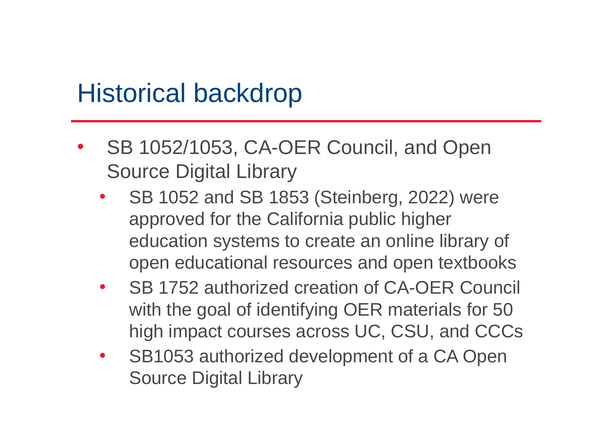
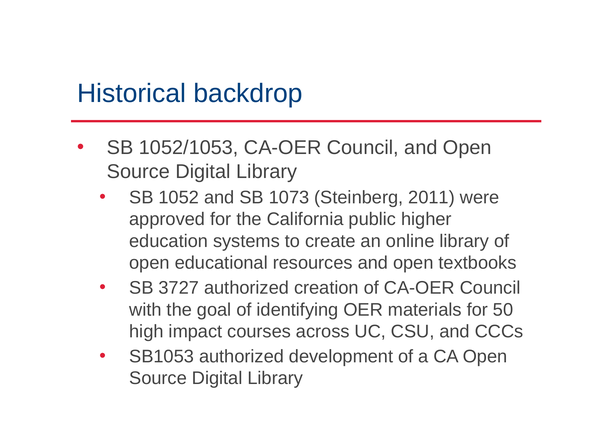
1853: 1853 -> 1073 (289, 198)
2022: 2022 -> 2011 (432, 198)
1752: 1752 -> 3727 (179, 288)
